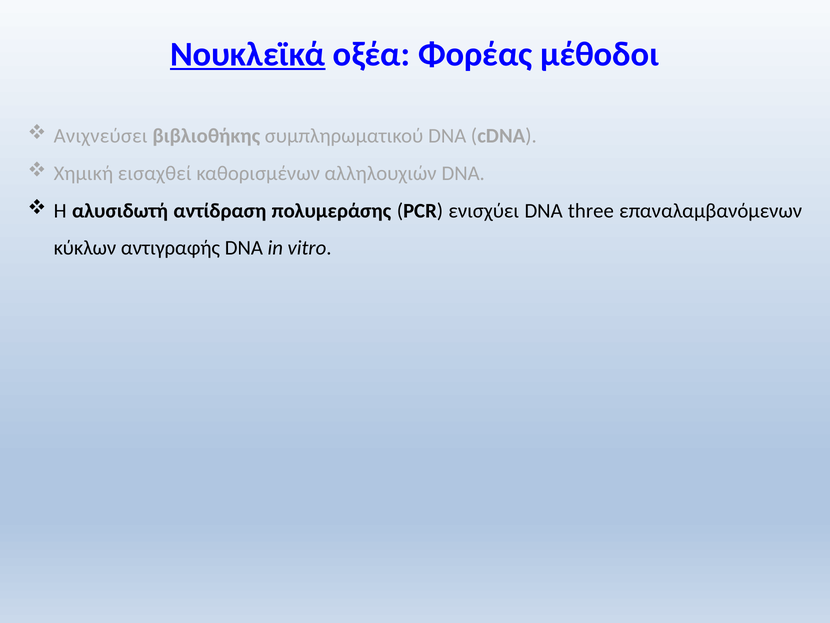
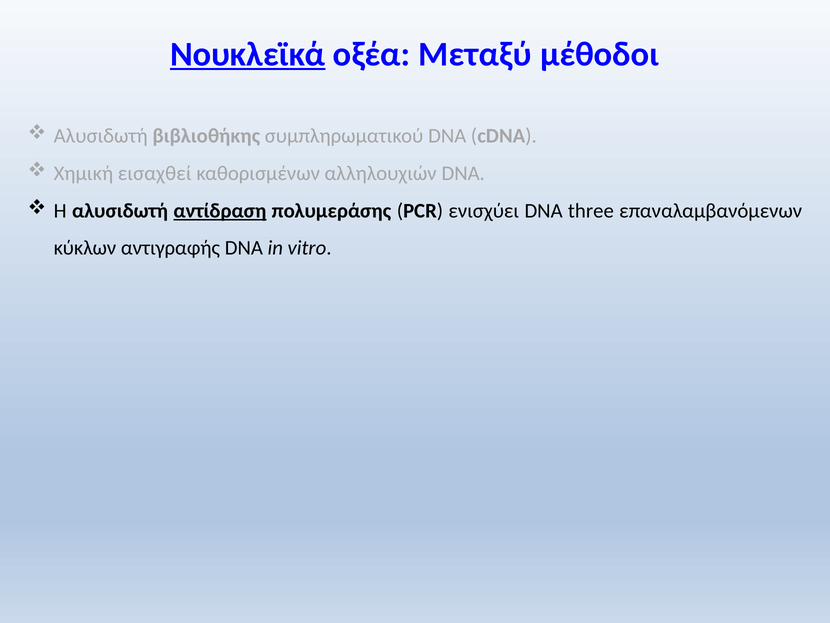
Φορέας: Φορέας -> Μεταξύ (475, 54)
Ανιχνεύσει: Ανιχνεύσει -> Αλυσιδωτή (101, 136)
αντίδραση underline: none -> present (220, 211)
